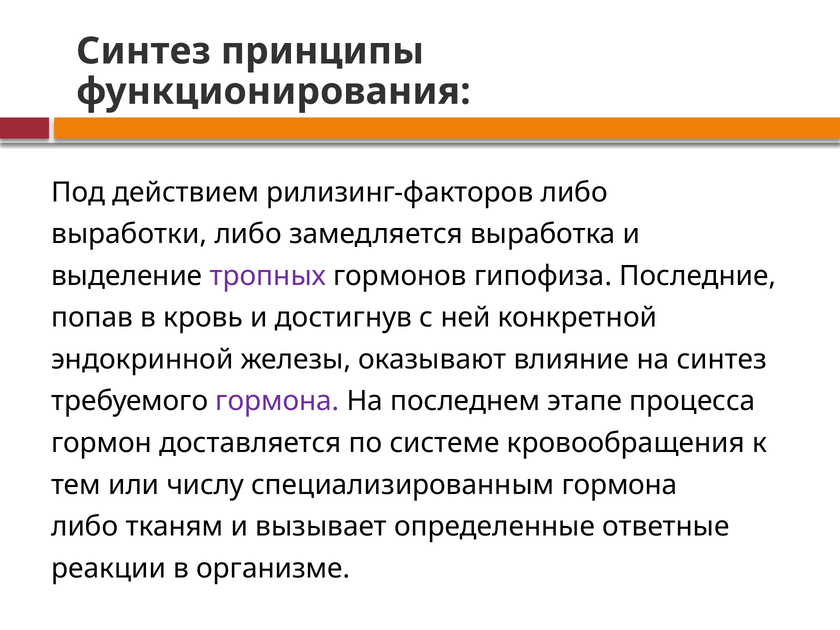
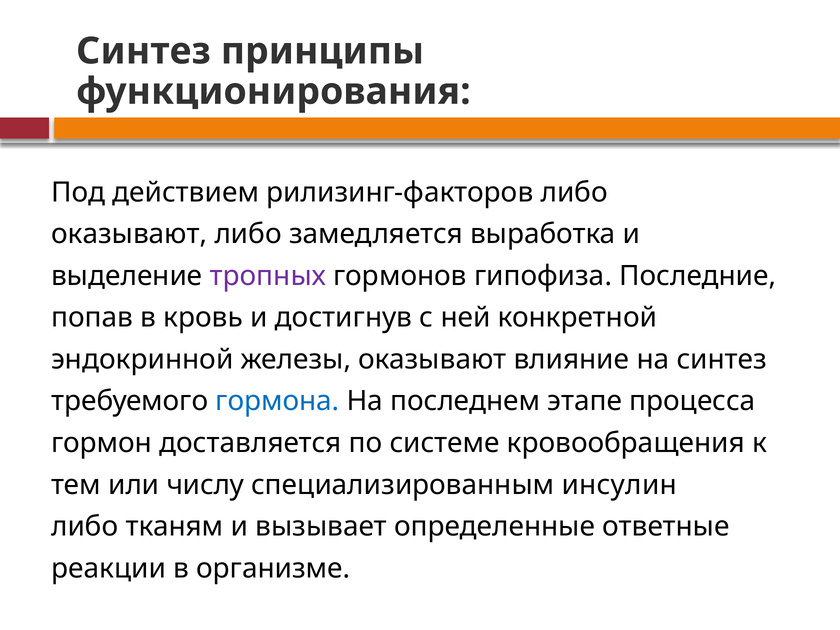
выработки: выработки -> оказывают (129, 234)
гормона colour: purple -> blue (277, 401)
специализированным гормона: гормона -> инсулин (619, 485)
